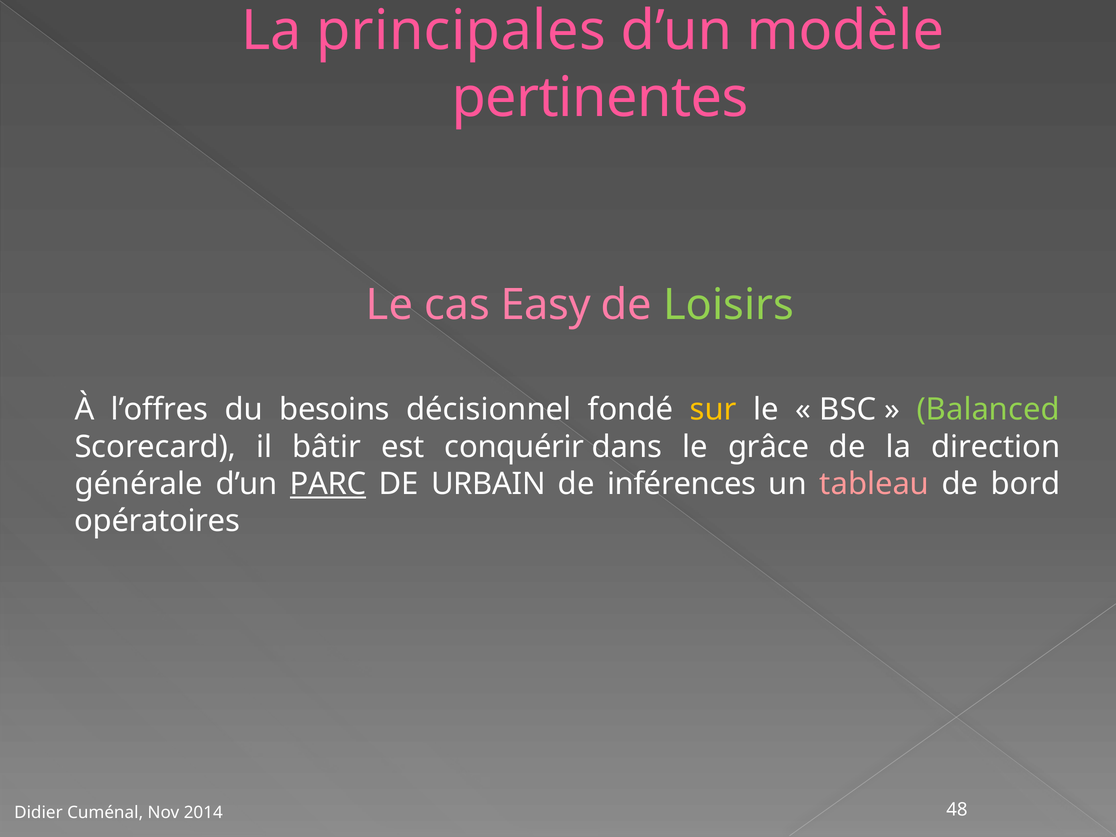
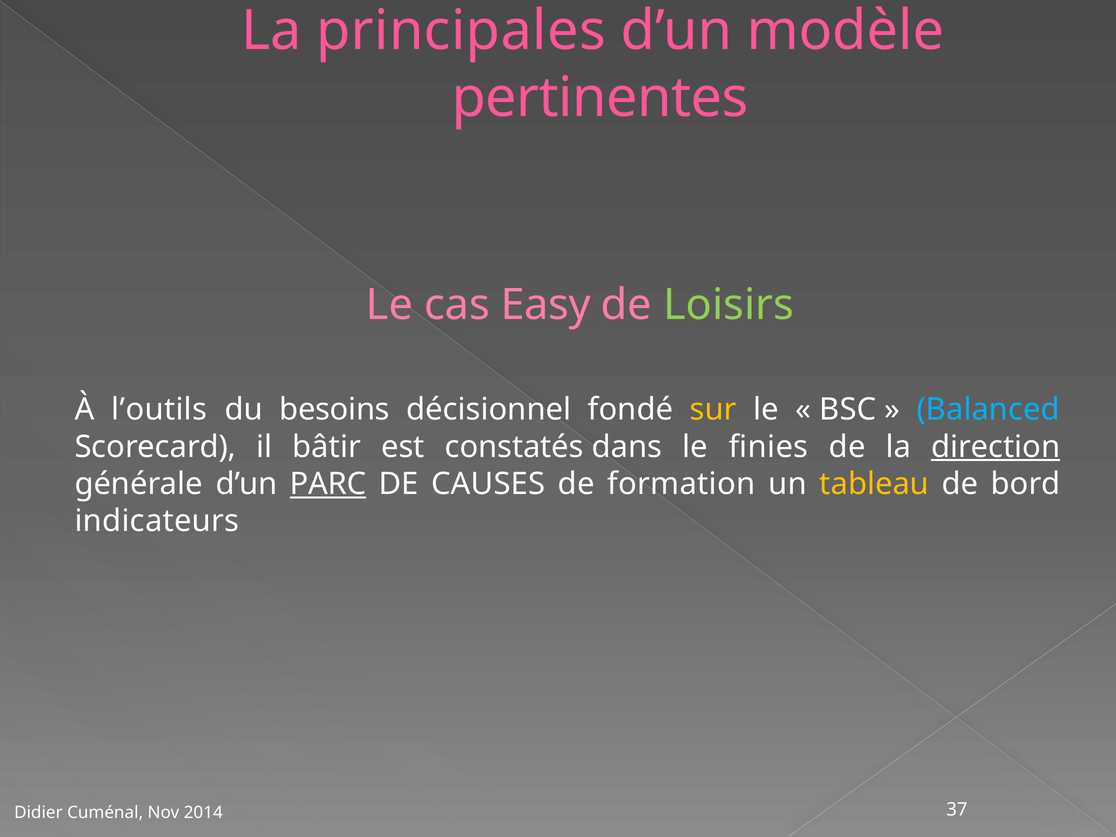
l’offres: l’offres -> l’outils (159, 410)
Balanced colour: light green -> light blue (988, 410)
conquérir: conquérir -> constatés (514, 447)
grâce: grâce -> finies (768, 447)
direction underline: none -> present (996, 447)
URBAIN: URBAIN -> CAUSES (488, 484)
inférences: inférences -> formation (681, 484)
tableau colour: pink -> yellow (874, 484)
opératoires: opératoires -> indicateurs (157, 521)
48: 48 -> 37 (957, 809)
